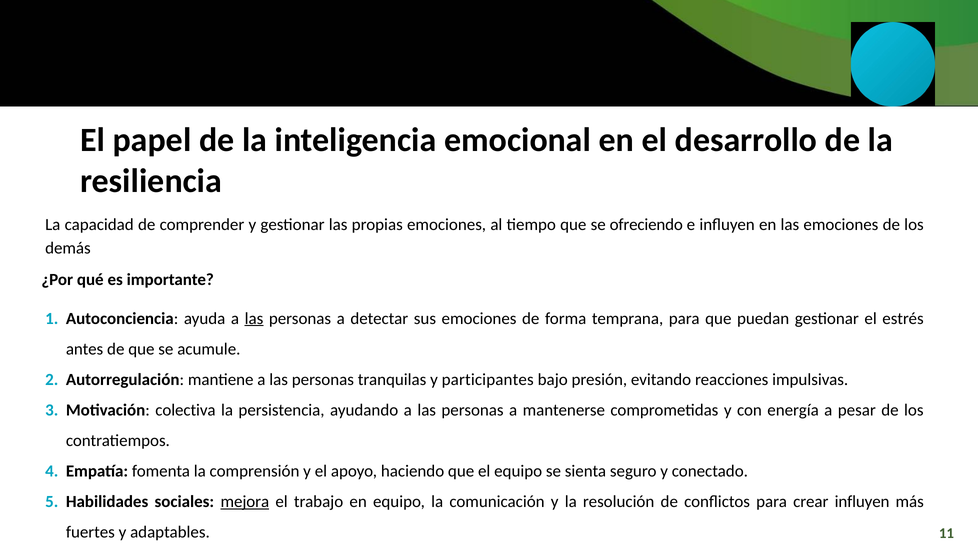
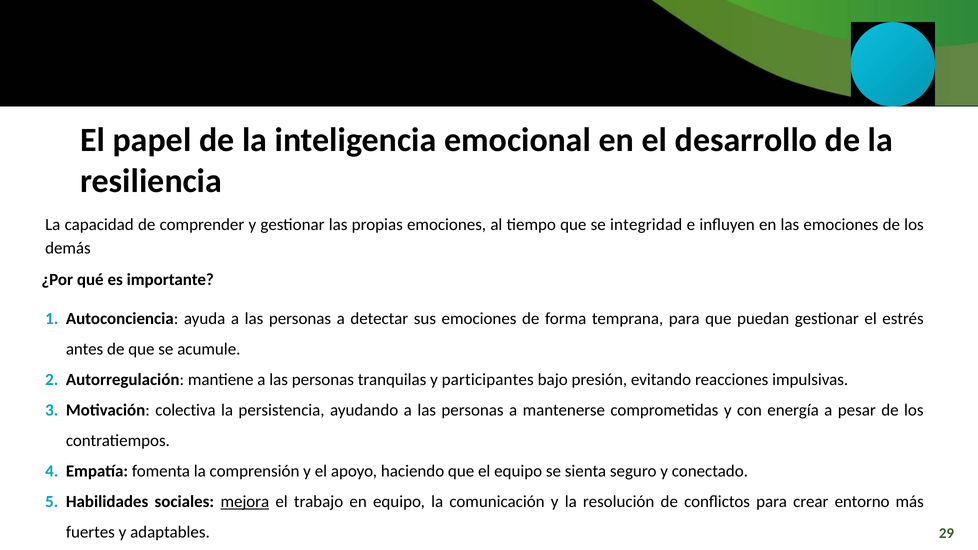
ofreciendo: ofreciendo -> integridad (646, 225)
las underline: present -> none (254, 319)
crear influyen: influyen -> entorno (862, 502)
11: 11 -> 29 (947, 533)
